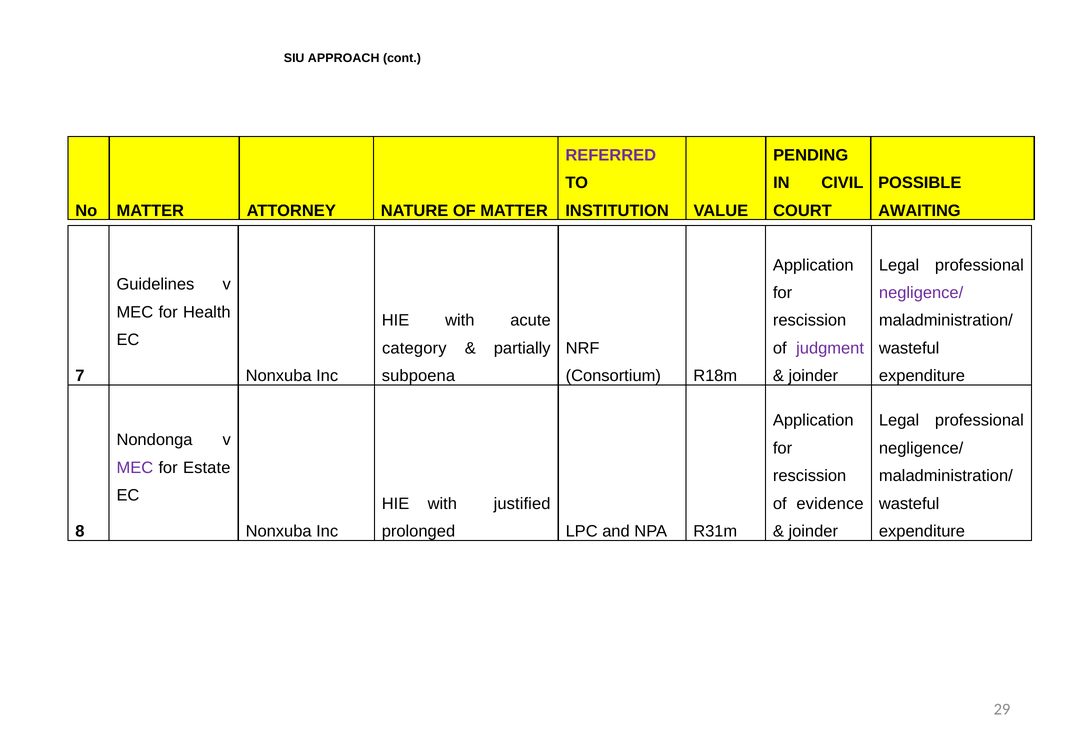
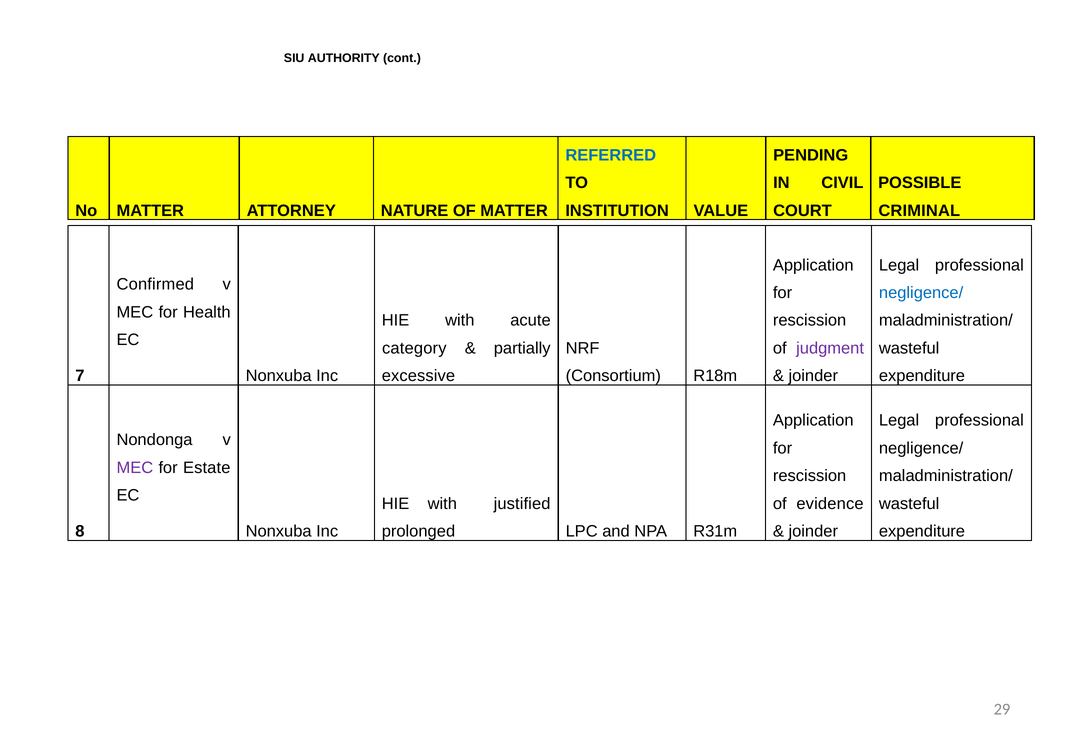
APPROACH: APPROACH -> AUTHORITY (344, 58)
REFERRED colour: purple -> blue (611, 155)
AWAITING: AWAITING -> CRIMINAL (919, 211)
Guidelines: Guidelines -> Confirmed (155, 285)
negligence/ colour: purple -> blue (921, 293)
subpoena: subpoena -> excessive (418, 376)
